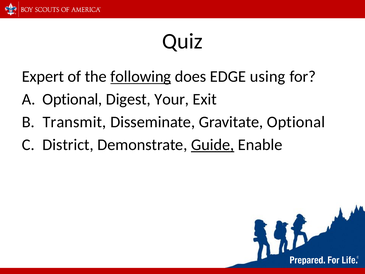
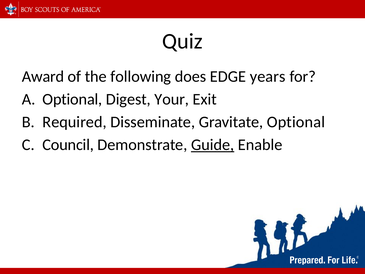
Expert: Expert -> Award (43, 77)
following underline: present -> none (141, 77)
using: using -> years (268, 77)
Transmit: Transmit -> Required (75, 122)
District: District -> Council (68, 145)
